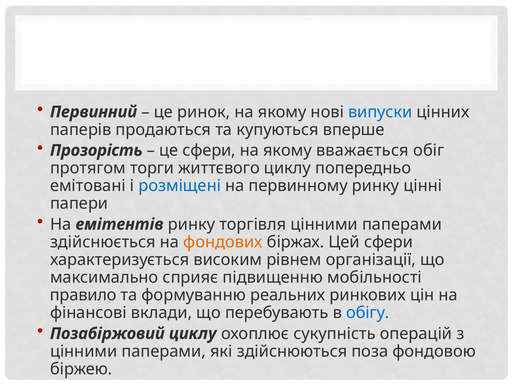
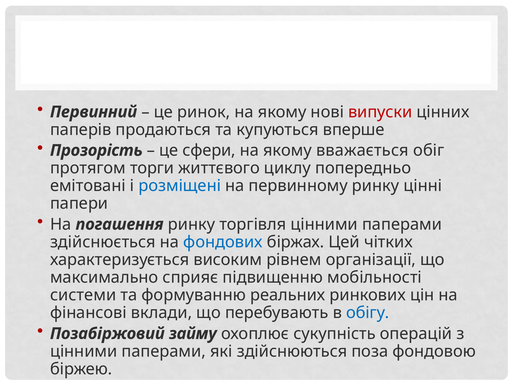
випуски colour: blue -> red (380, 112)
емітентів: емітентів -> погашення (120, 224)
фондових colour: orange -> blue (223, 242)
Цей сфери: сфери -> чітких (388, 242)
правило: правило -> системи (83, 295)
Позабіржовий циклу: циклу -> займу (193, 333)
